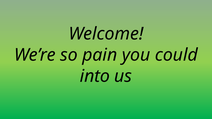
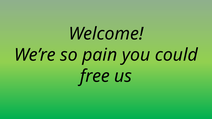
into: into -> free (95, 76)
